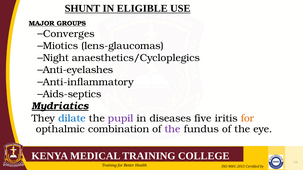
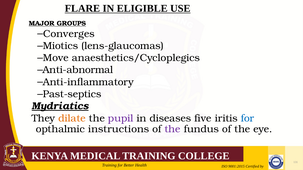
SHUNT: SHUNT -> FLARE (82, 8)
Night: Night -> Move (56, 58)
Anti-eyelashes: Anti-eyelashes -> Anti-abnormal (78, 70)
Aids-septics: Aids-septics -> Past-septics (72, 94)
dilate colour: blue -> orange (72, 118)
for colour: orange -> blue (248, 118)
combination: combination -> instructions (119, 129)
